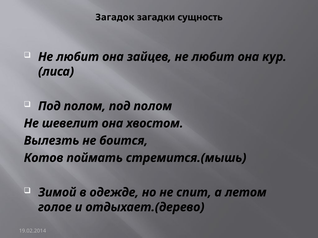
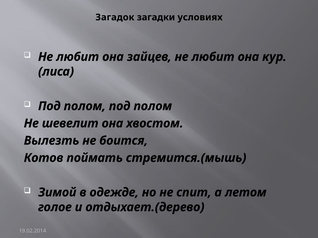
сущность: сущность -> условиях (200, 17)
